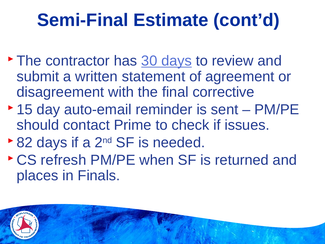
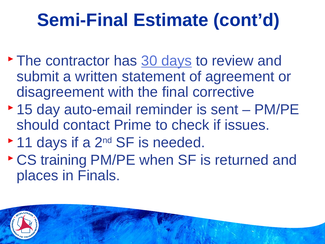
82: 82 -> 11 (25, 142)
refresh: refresh -> training (64, 160)
